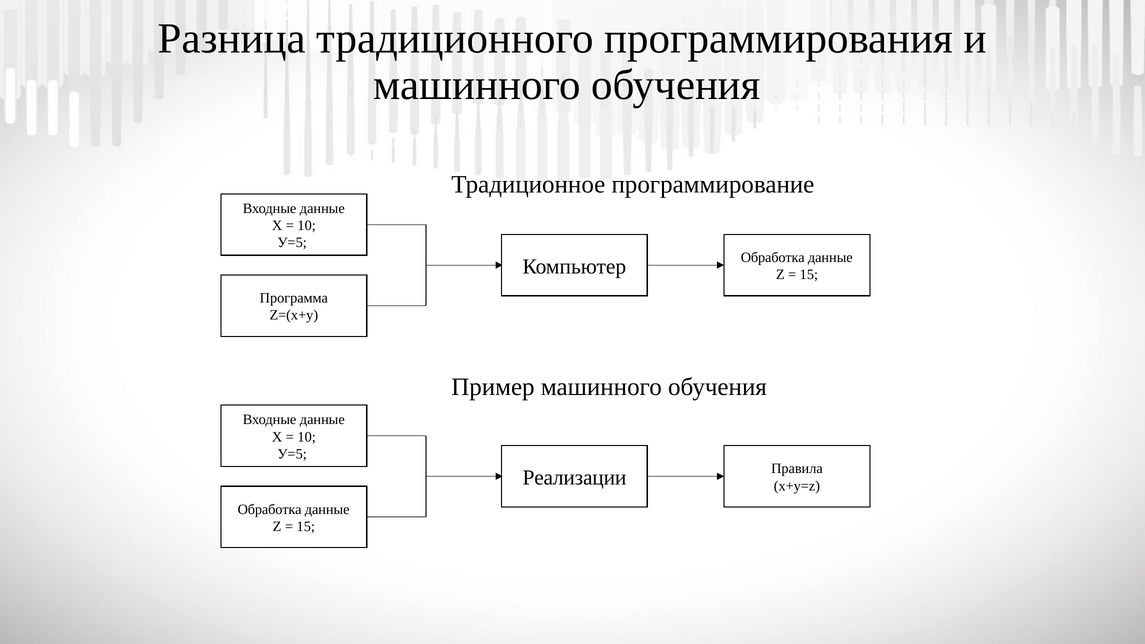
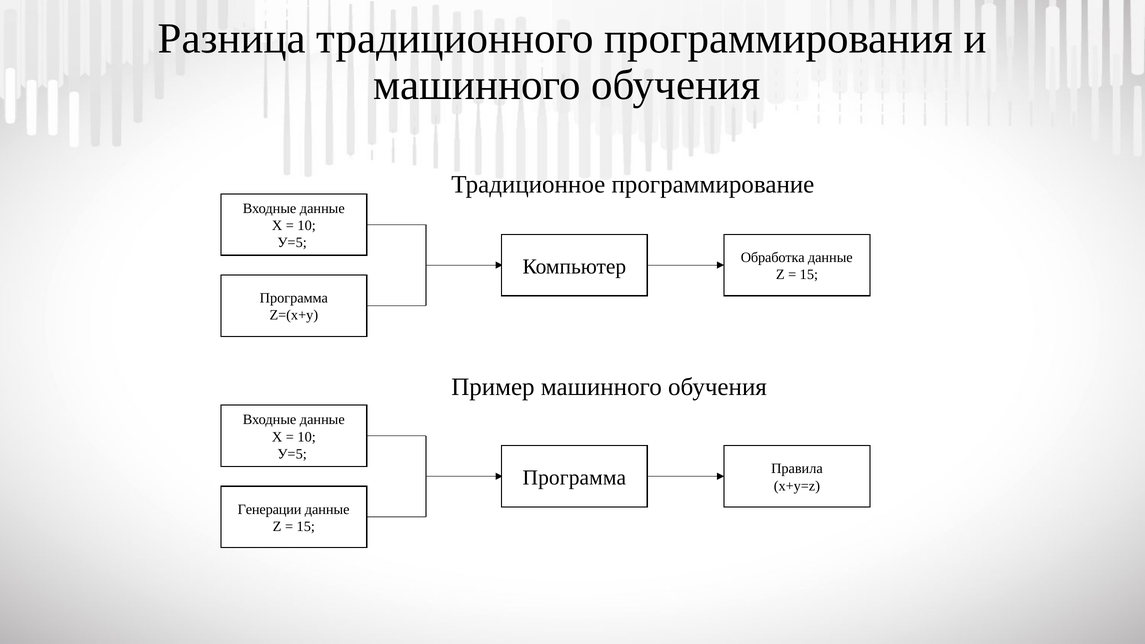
Реализации: Реализации -> Программа (574, 478)
Обработка: Обработка -> Генерации (270, 509)
